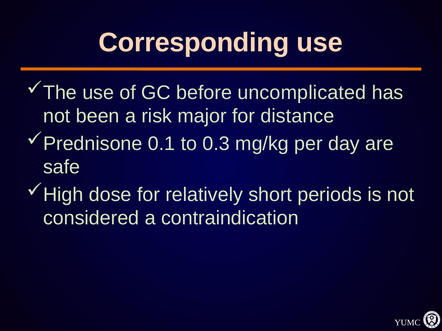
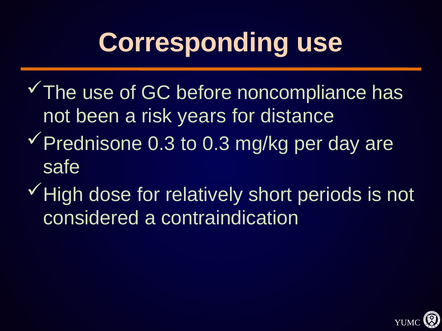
uncomplicated: uncomplicated -> noncompliance (302, 93)
major: major -> years (202, 116)
0.1: 0.1 -> 0.3 (162, 144)
